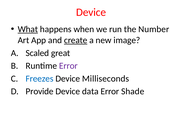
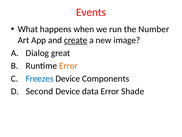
Device: Device -> Events (91, 12)
What underline: present -> none (28, 29)
Scaled: Scaled -> Dialog (37, 53)
Error colour: purple -> orange (68, 66)
Milliseconds: Milliseconds -> Components (106, 78)
Provide: Provide -> Second (40, 91)
